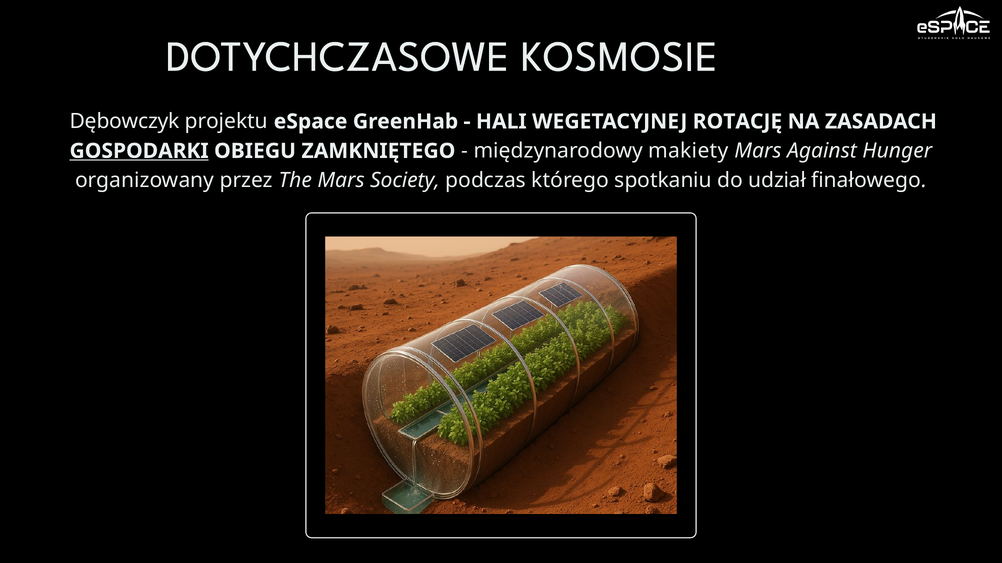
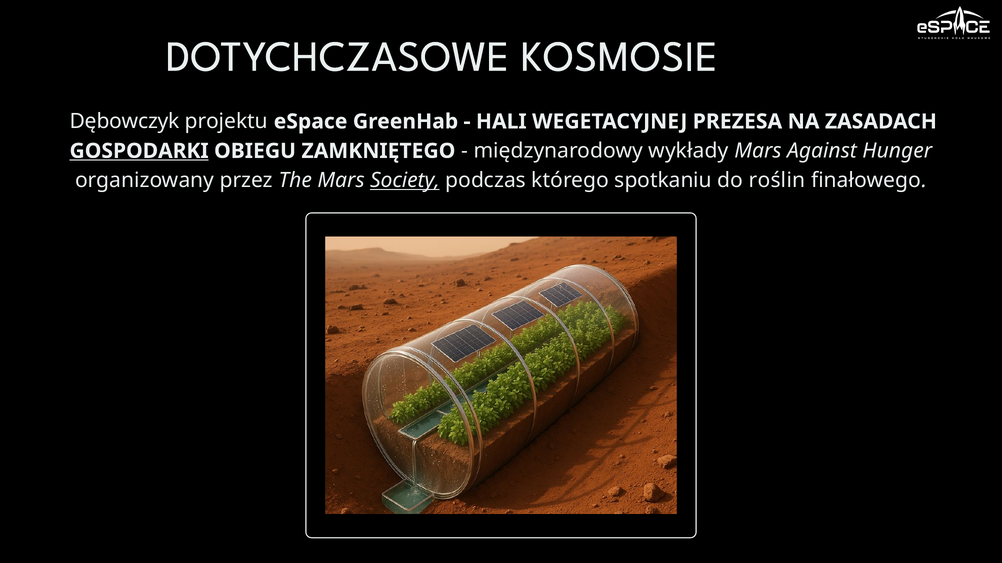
ROTACJĘ: ROTACJĘ -> PREZESA (737, 122)
makiety: makiety -> wykłady (688, 151)
Society underline: none -> present (405, 181)
udział: udział -> roślin (777, 181)
